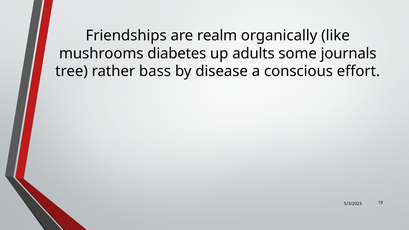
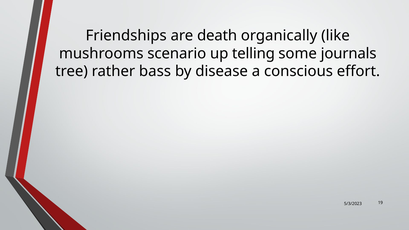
realm: realm -> death (217, 36)
diabetes: diabetes -> scenario (177, 53)
adults: adults -> telling (253, 53)
